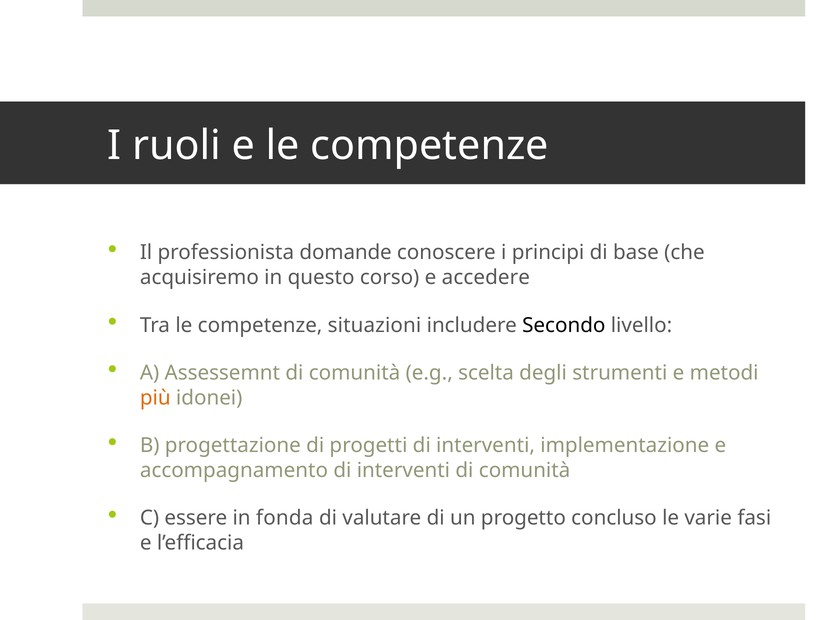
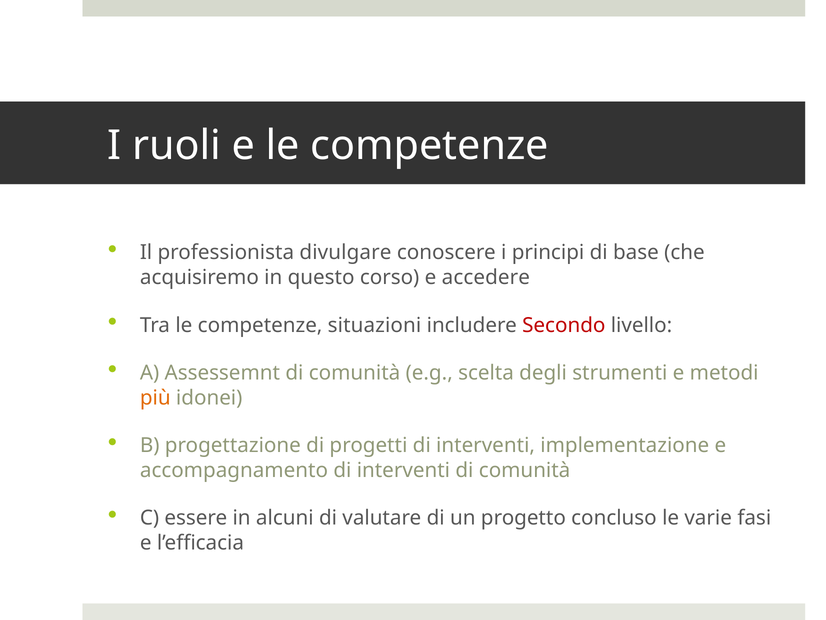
domande: domande -> divulgare (345, 252)
Secondo colour: black -> red (564, 325)
fonda: fonda -> alcuni (285, 518)
